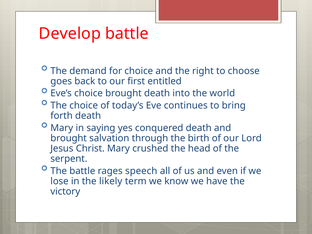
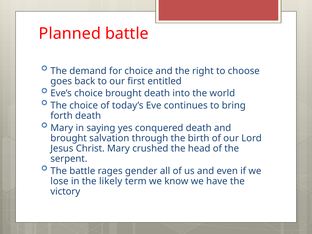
Develop: Develop -> Planned (70, 33)
speech: speech -> gender (141, 171)
